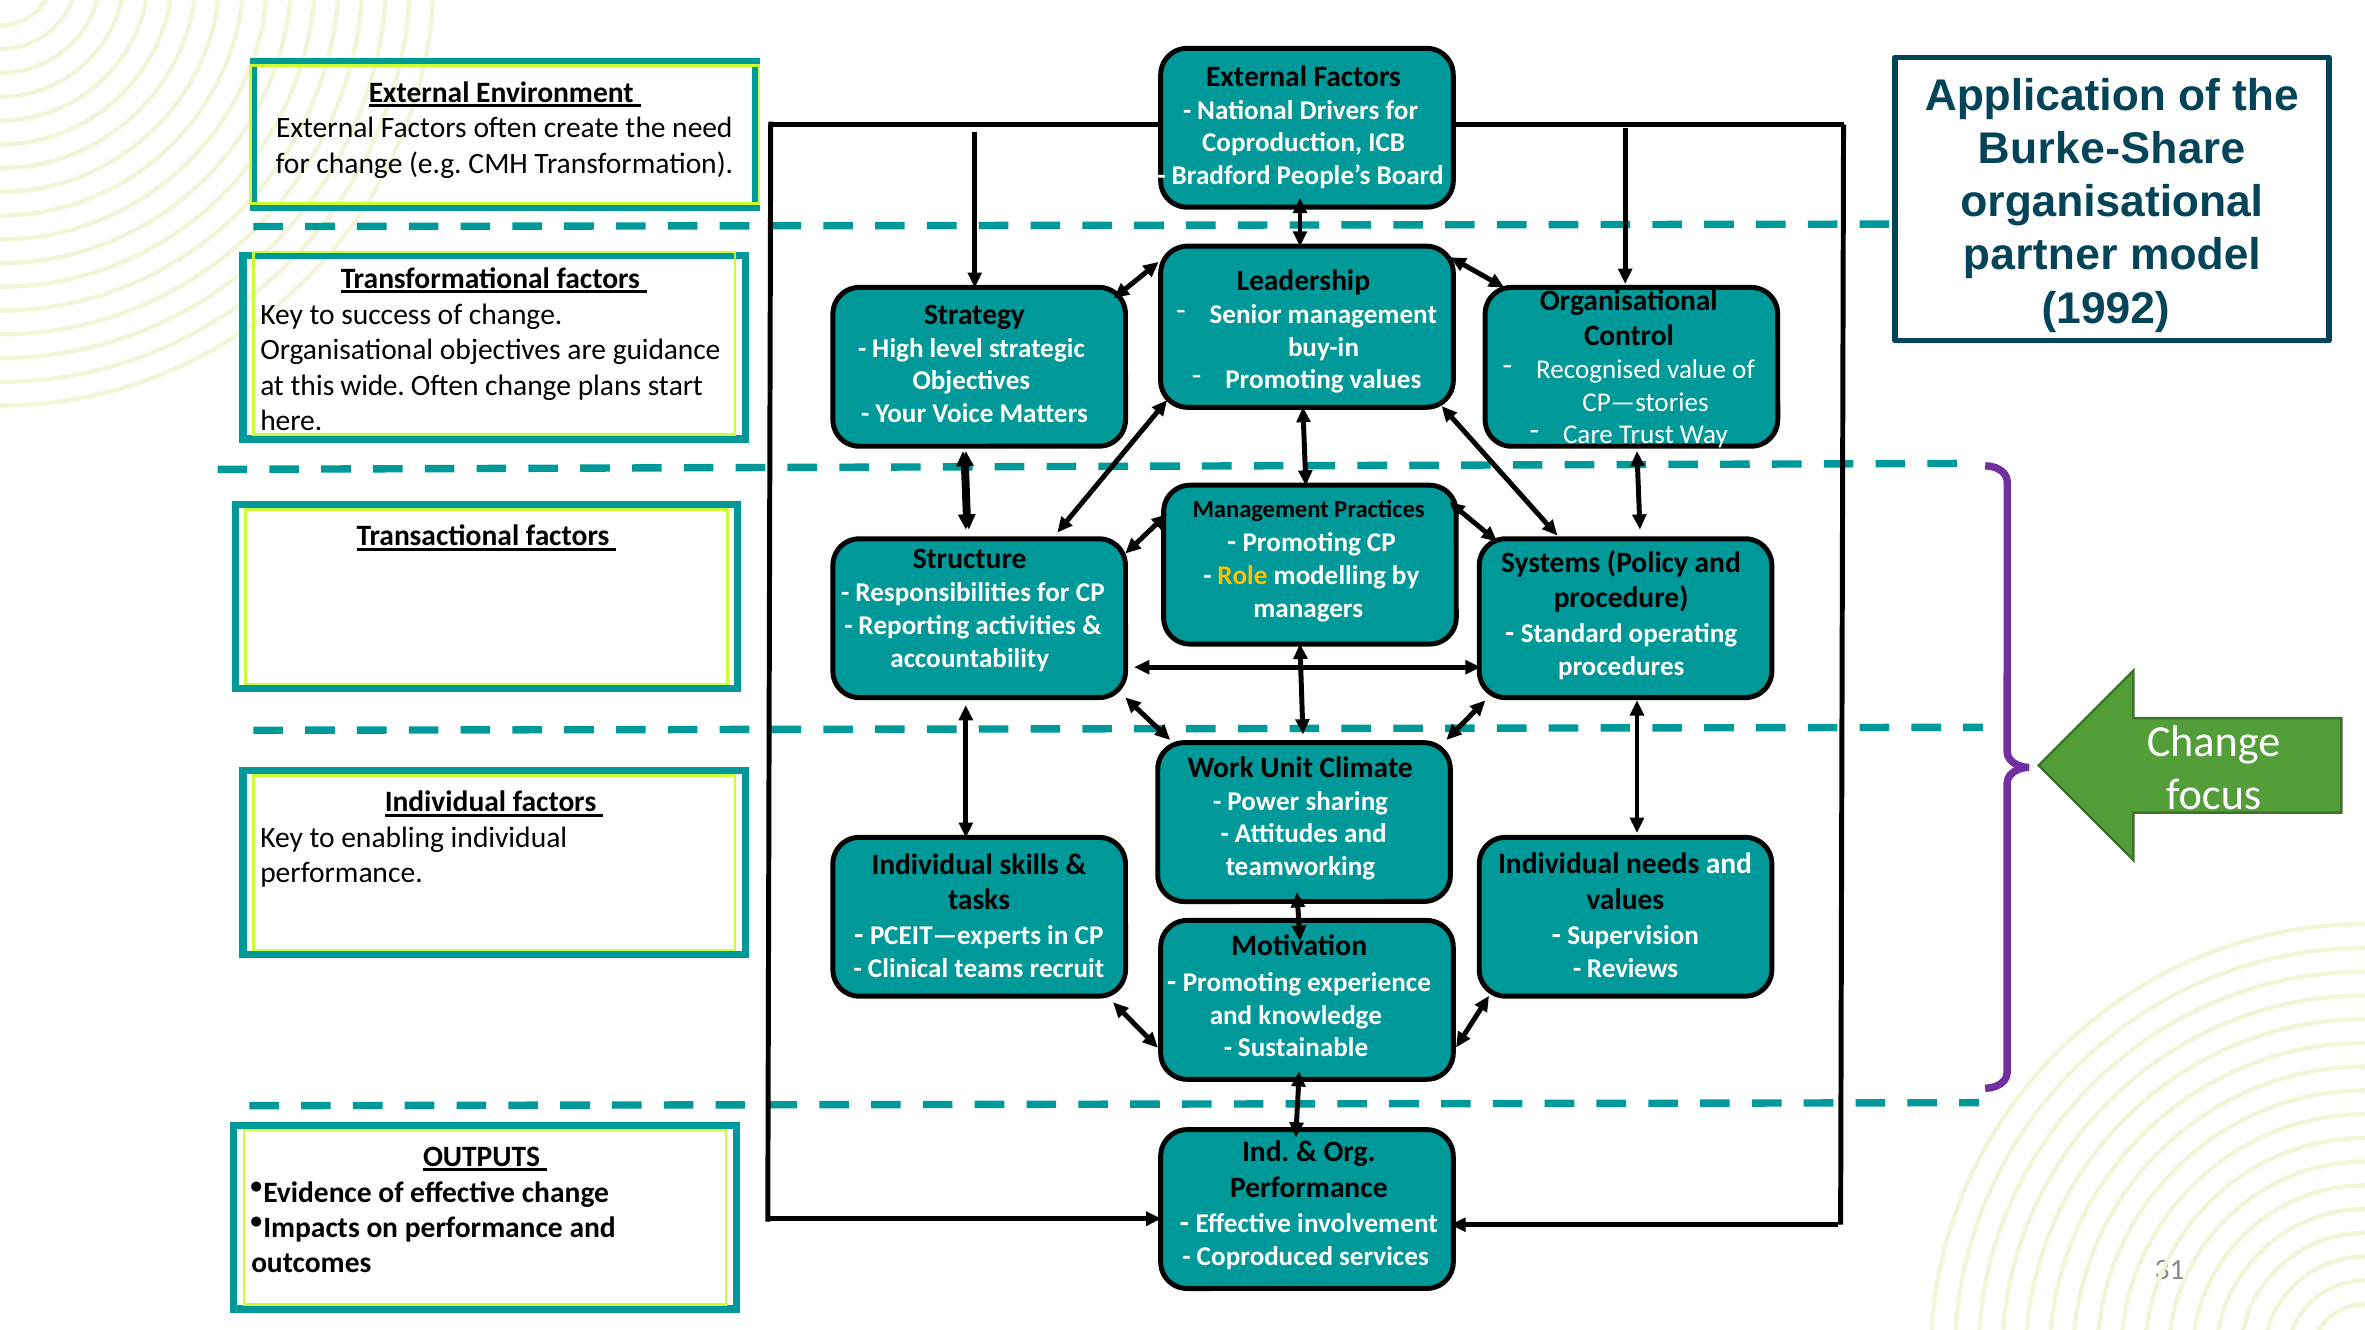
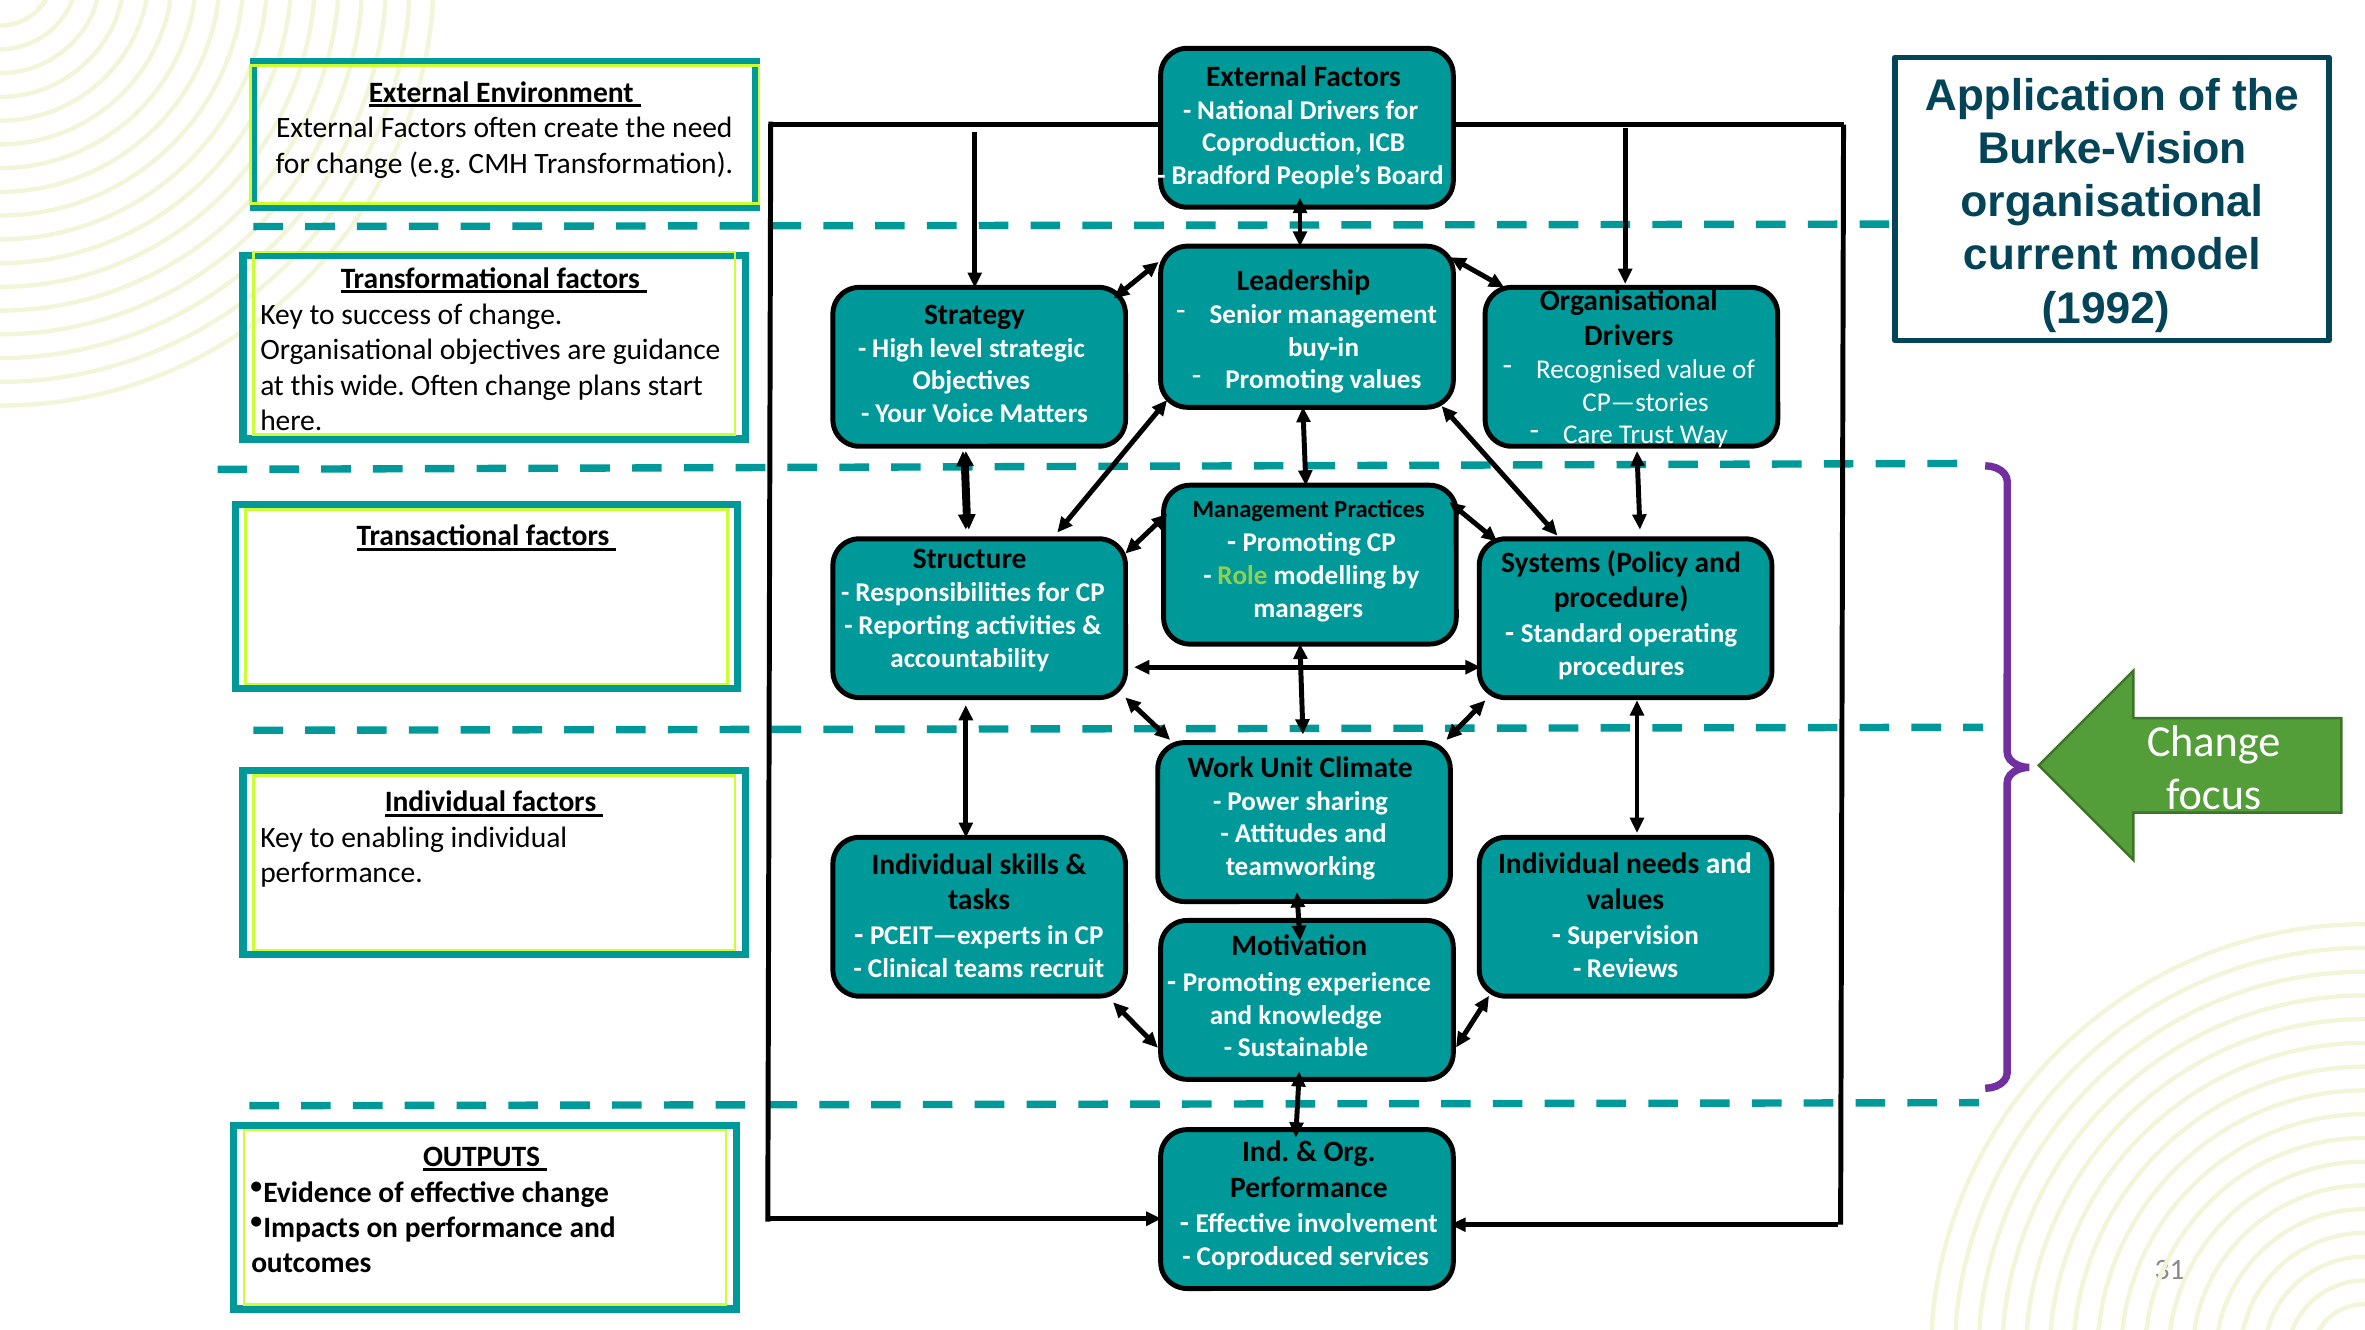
Burke-Share: Burke-Share -> Burke-Vision (2112, 149)
partner: partner -> current (2040, 255)
Control: Control -> Drivers (1629, 336)
Role colour: yellow -> light green (1242, 576)
